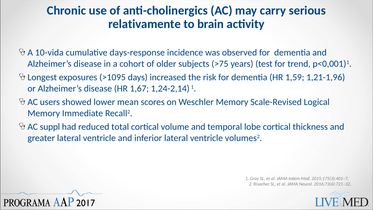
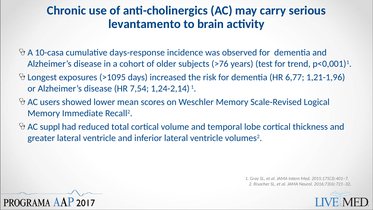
relativamente: relativamente -> levantamento (145, 24)
10-vida: 10-vida -> 10-casa (49, 52)
>75: >75 -> >76 (220, 64)
1,59: 1,59 -> 6,77 (295, 77)
1,67: 1,67 -> 7,54 (139, 88)
